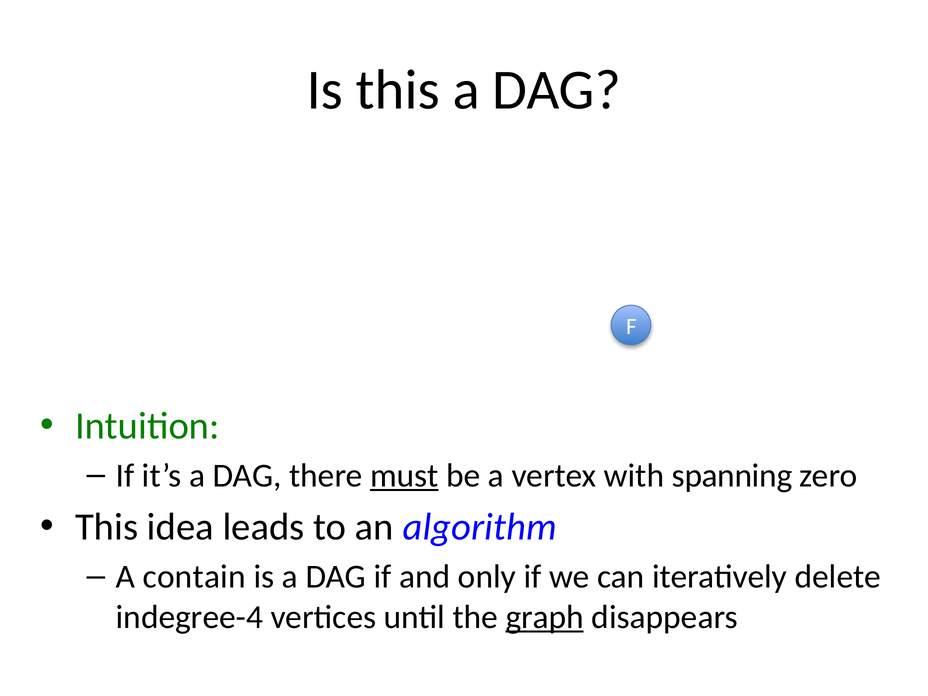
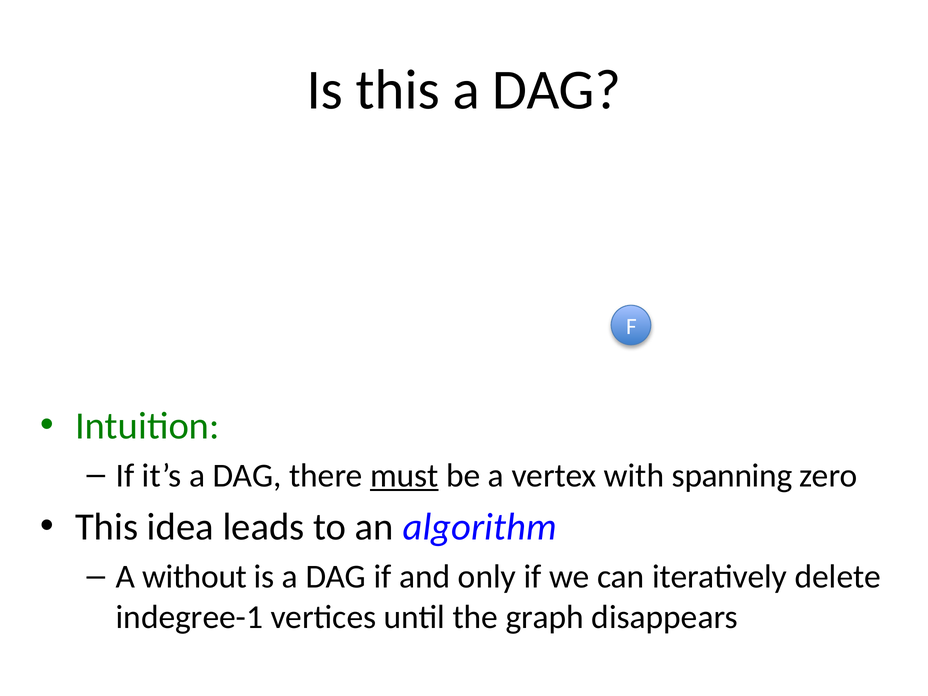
contain: contain -> without (195, 577)
indegree-4: indegree-4 -> indegree-1 (189, 617)
graph underline: present -> none (545, 617)
